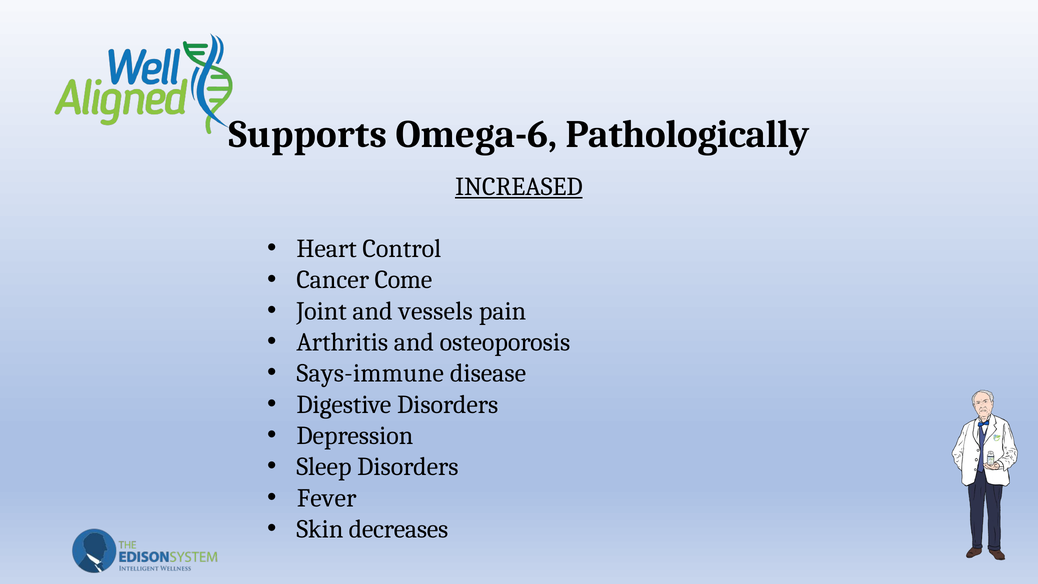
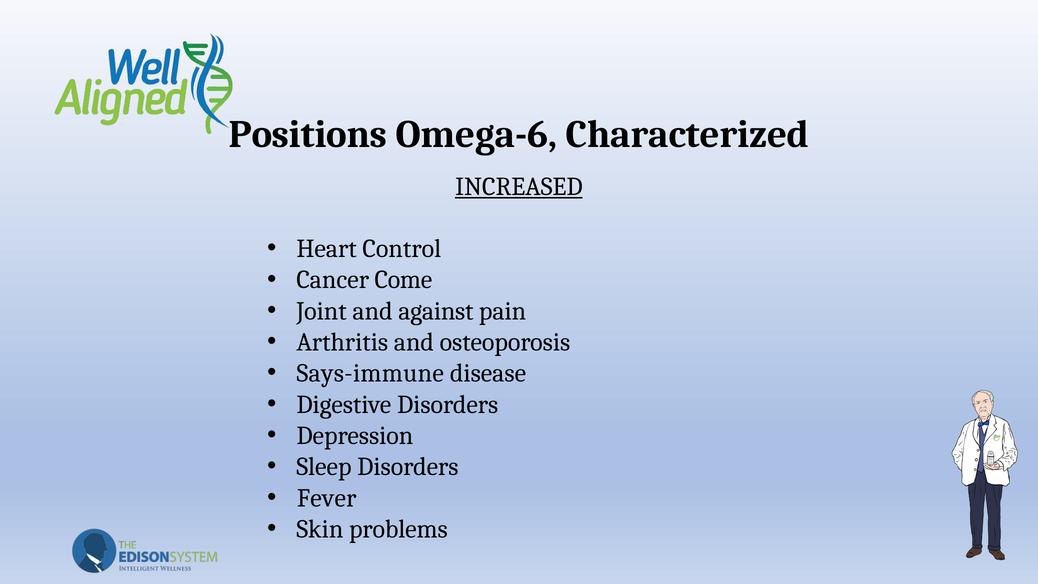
Supports: Supports -> Positions (308, 134)
Pathologically: Pathologically -> Characterized (687, 134)
vessels: vessels -> against (436, 311)
decreases: decreases -> problems (398, 529)
